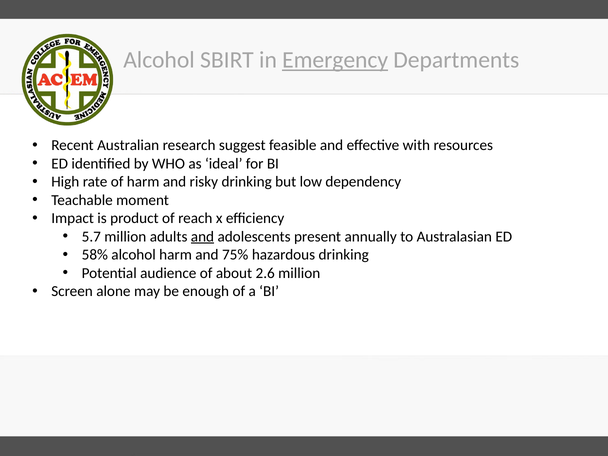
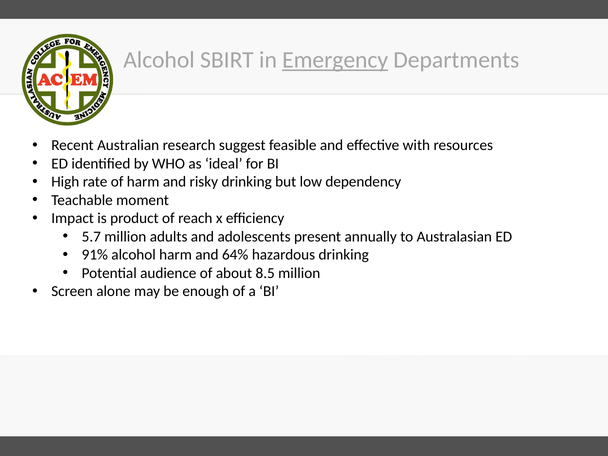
and underline: present -> none (202, 237)
58%: 58% -> 91% (95, 255)
75%: 75% -> 64% (235, 255)
2.6: 2.6 -> 8.5 (265, 273)
